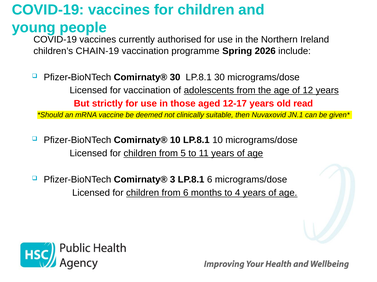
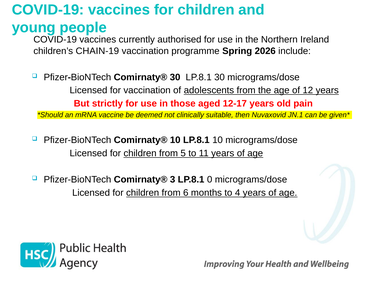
read: read -> pain (303, 104)
LP.8.1 6: 6 -> 0 (210, 180)
